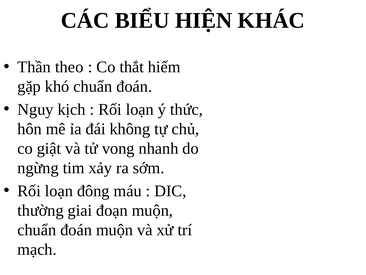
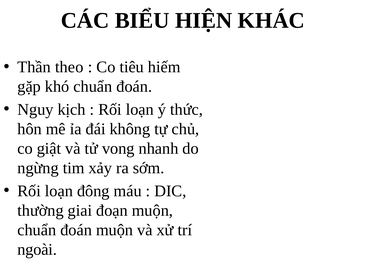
thắt: thắt -> tiêu (132, 67)
mạch: mạch -> ngoài (37, 249)
